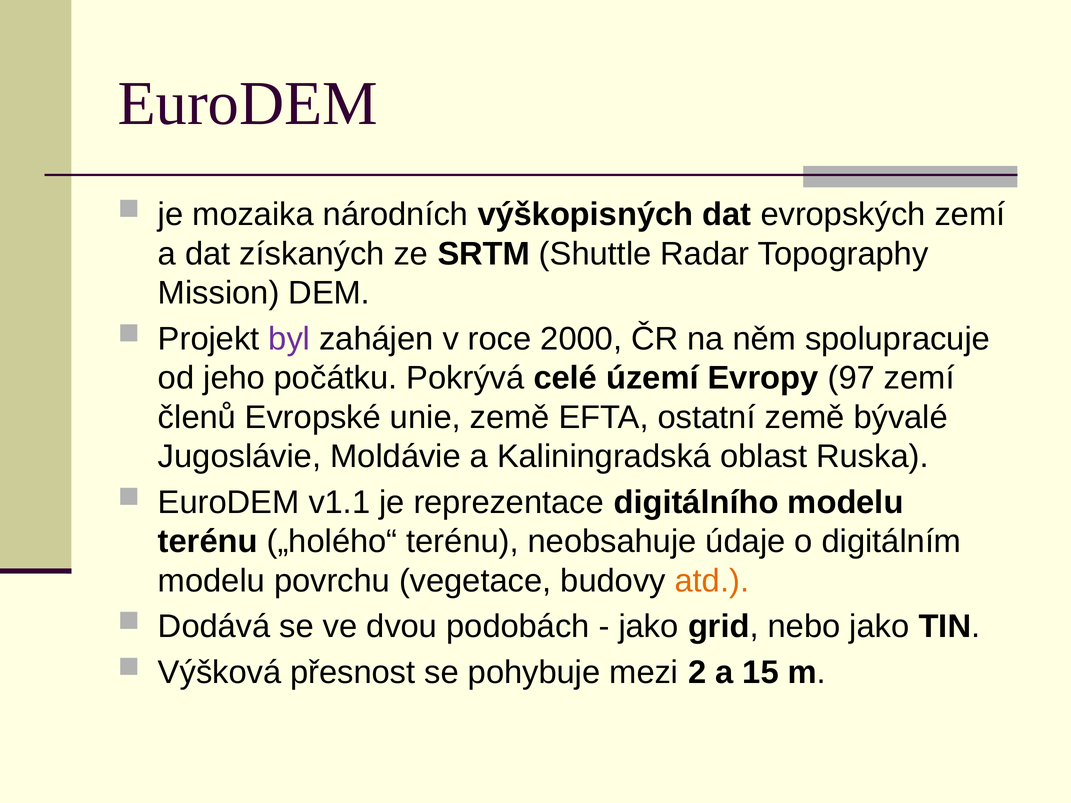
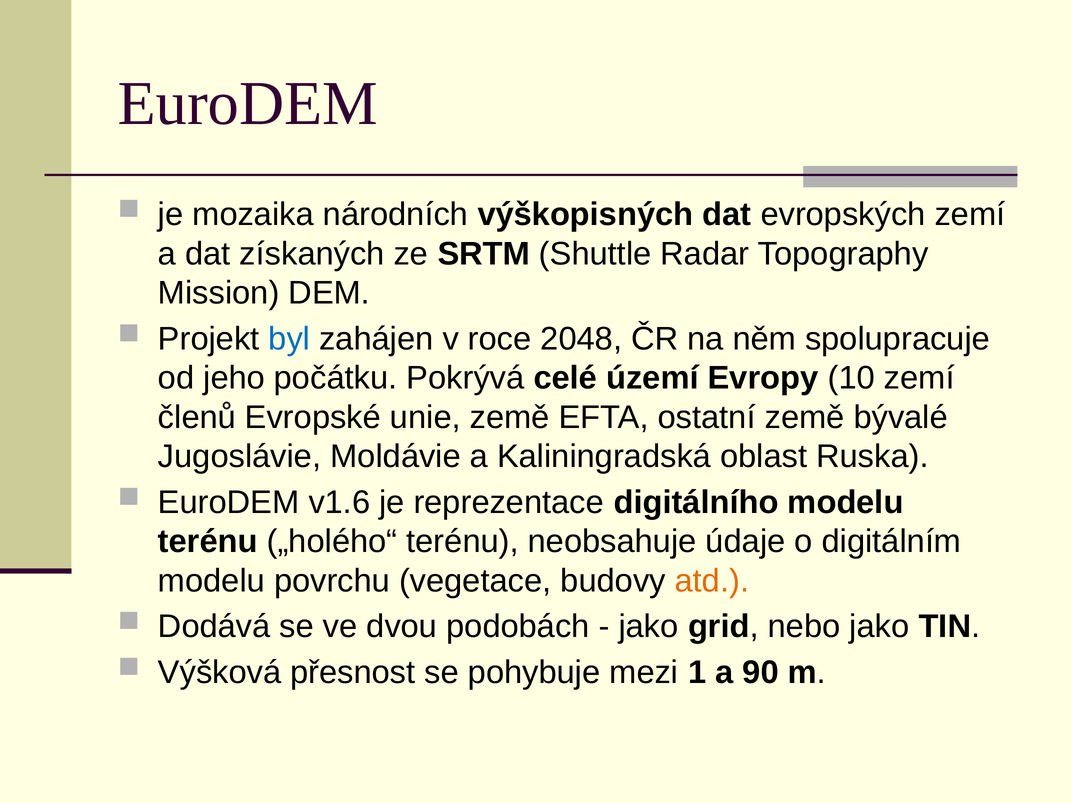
byl colour: purple -> blue (289, 339)
2000: 2000 -> 2048 (581, 339)
97: 97 -> 10 (851, 378)
v1.1: v1.1 -> v1.6 (339, 503)
2: 2 -> 1 (697, 673)
15: 15 -> 90 (761, 673)
